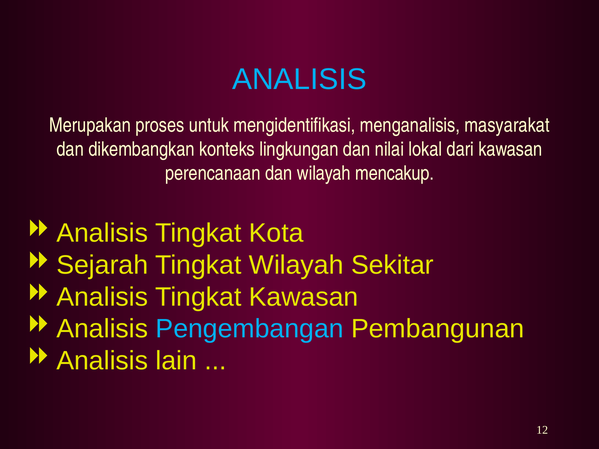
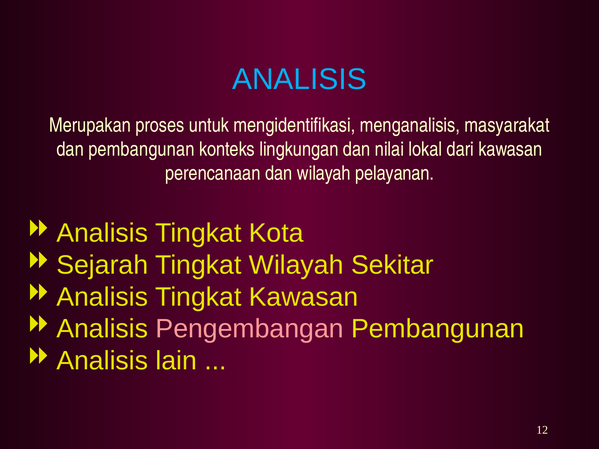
dan dikembangkan: dikembangkan -> pembangunan (141, 149)
mencakup: mencakup -> pelayanan (395, 173)
Pengembangan colour: light blue -> pink (250, 329)
